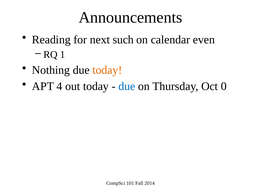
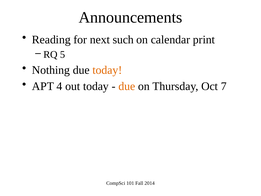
even: even -> print (204, 40)
1: 1 -> 5 (63, 55)
due colour: blue -> orange (127, 86)
0: 0 -> 7 (224, 86)
